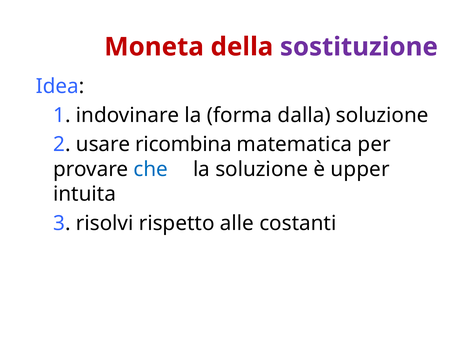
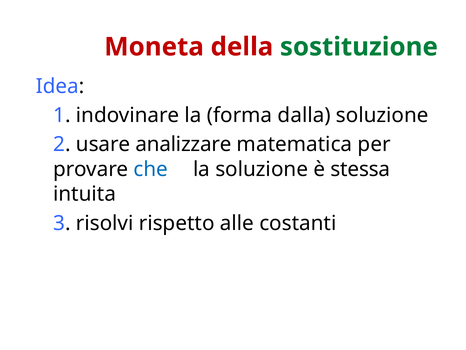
sostituzione colour: purple -> green (359, 47)
ricombina: ricombina -> analizzare (183, 144)
upper: upper -> stessa (360, 169)
